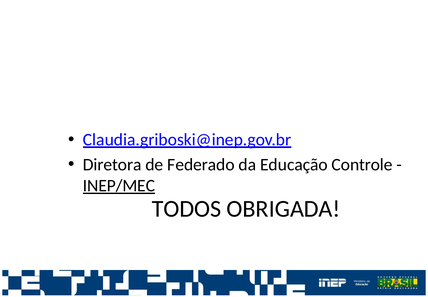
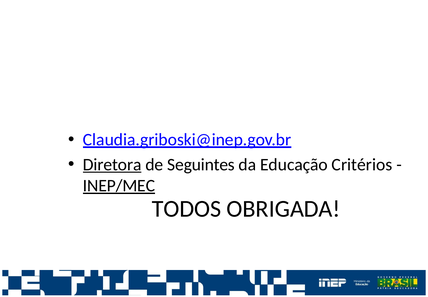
Diretora underline: none -> present (112, 164)
Federado: Federado -> Seguintes (201, 164)
Controle: Controle -> Critérios (362, 164)
